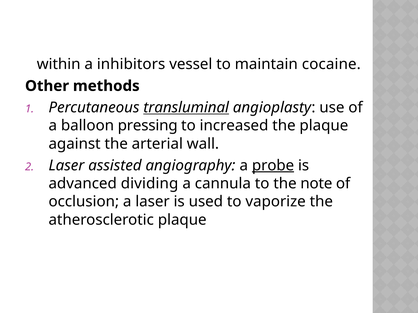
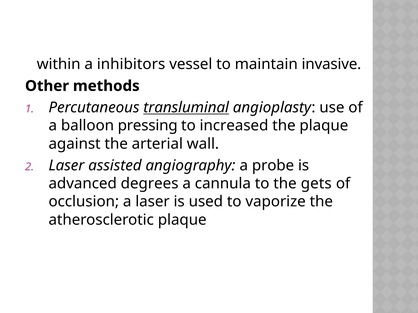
cocaine: cocaine -> invasive (331, 64)
probe underline: present -> none (273, 166)
dividing: dividing -> degrees (150, 184)
note: note -> gets (316, 184)
